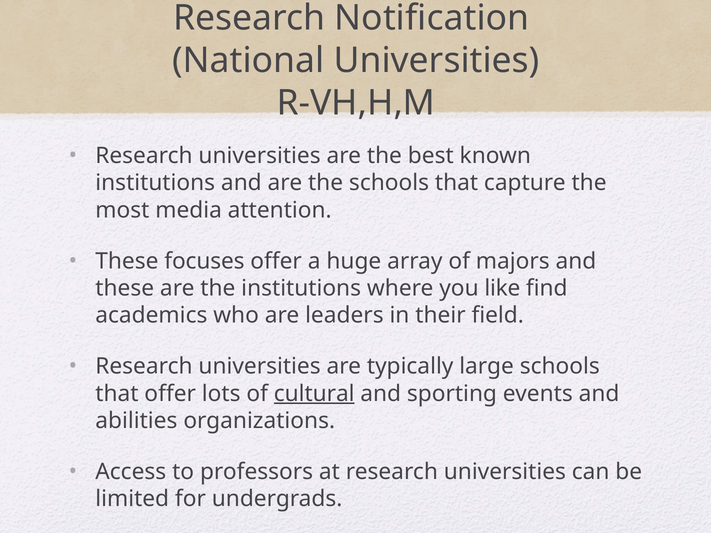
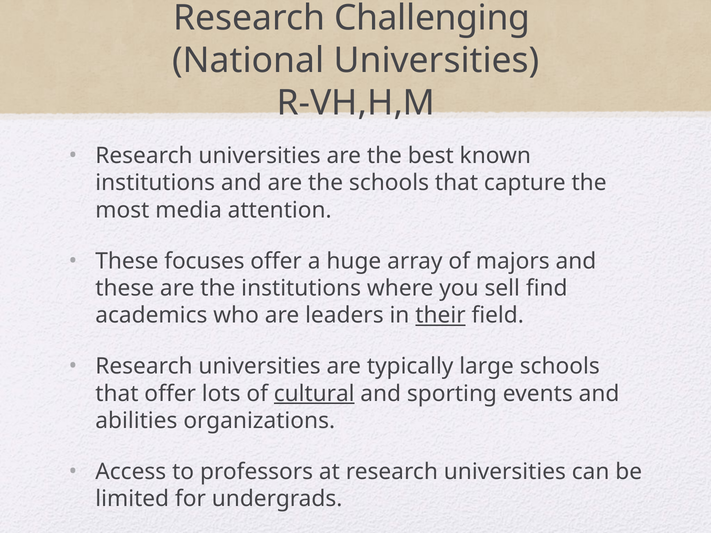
Notification: Notification -> Challenging (432, 18)
like: like -> sell (502, 288)
their underline: none -> present (440, 316)
